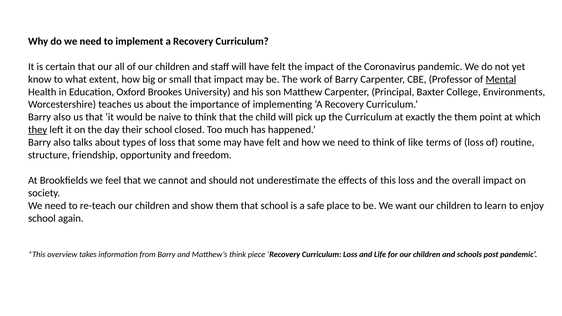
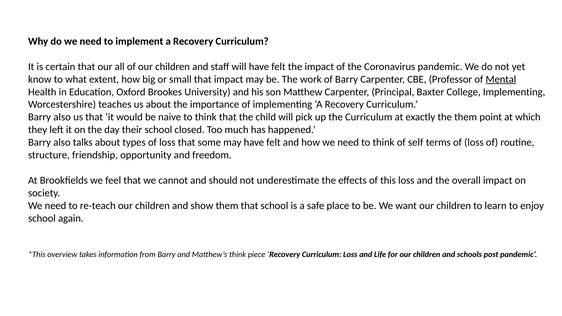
College Environments: Environments -> Implementing (514, 92)
they underline: present -> none (38, 130)
like: like -> self (416, 142)
